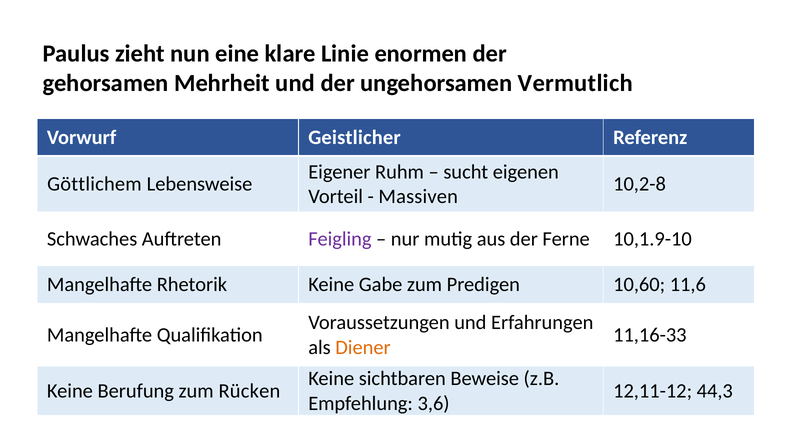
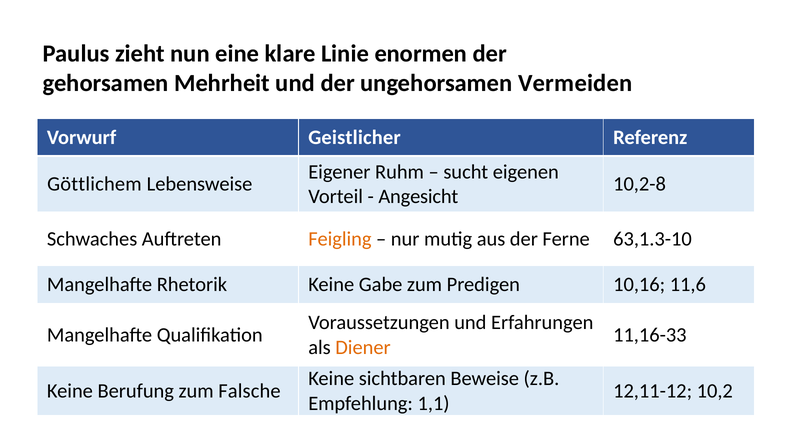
Vermutlich: Vermutlich -> Vermeiden (575, 83)
Massiven: Massiven -> Angesicht (418, 197)
Feigling colour: purple -> orange (340, 239)
10,1.9-10: 10,1.9-10 -> 63,1.3-10 (653, 239)
10,60: 10,60 -> 10,16 (639, 285)
Rücken: Rücken -> Falsche (249, 391)
44,3: 44,3 -> 10,2 (715, 391)
3,6: 3,6 -> 1,1 (434, 404)
